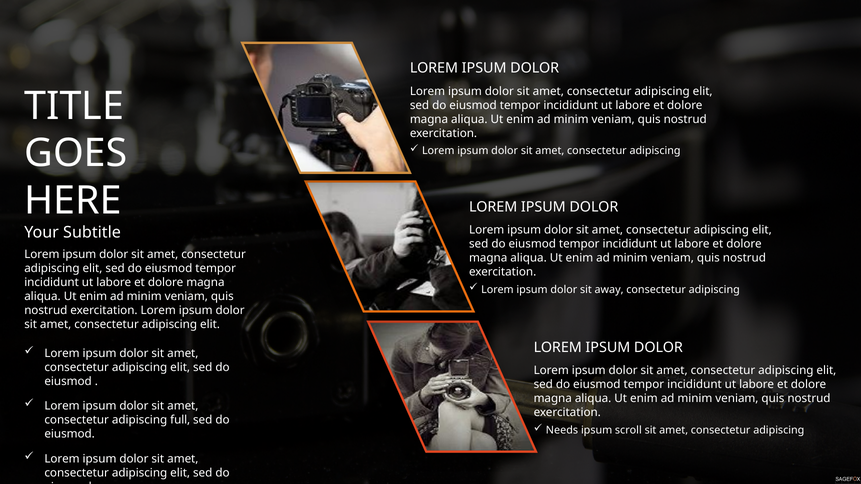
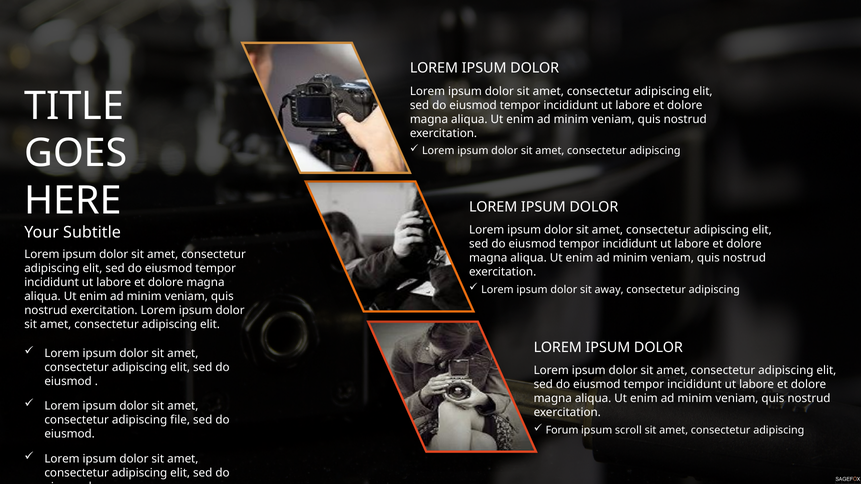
full: full -> file (180, 420)
Needs: Needs -> Forum (562, 431)
